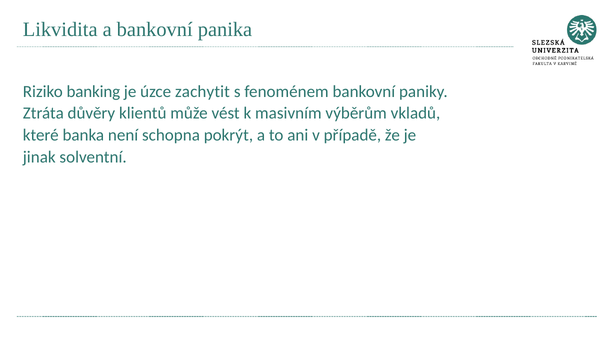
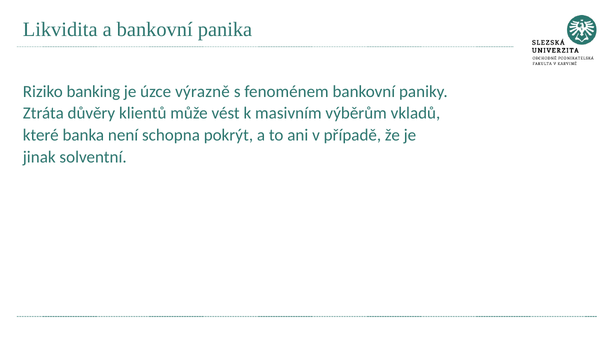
zachytit: zachytit -> výrazně (202, 92)
